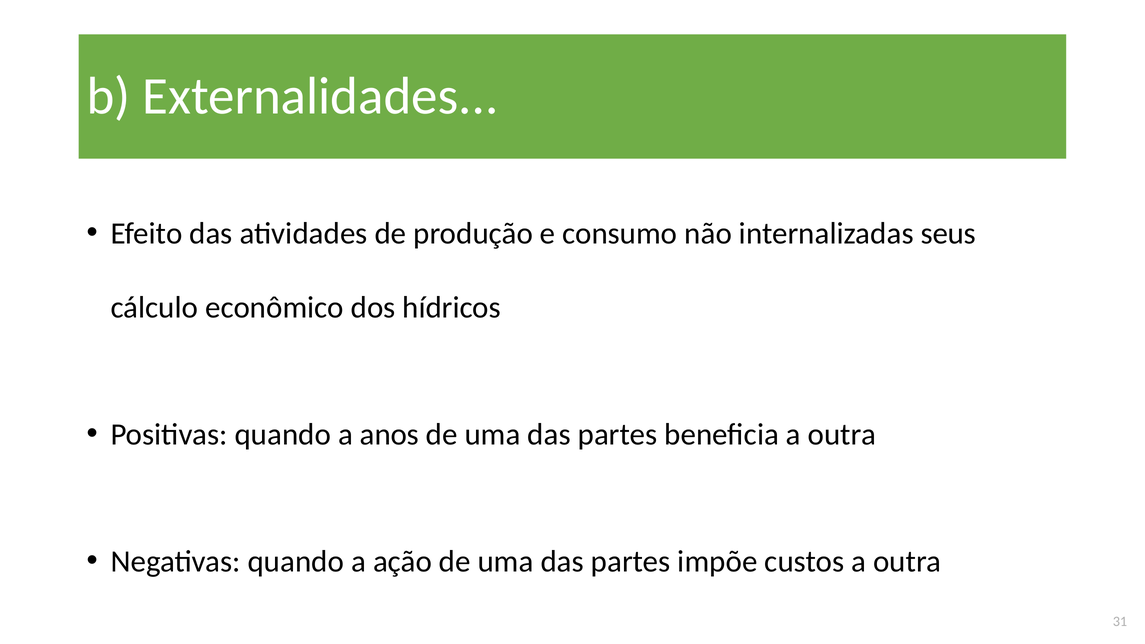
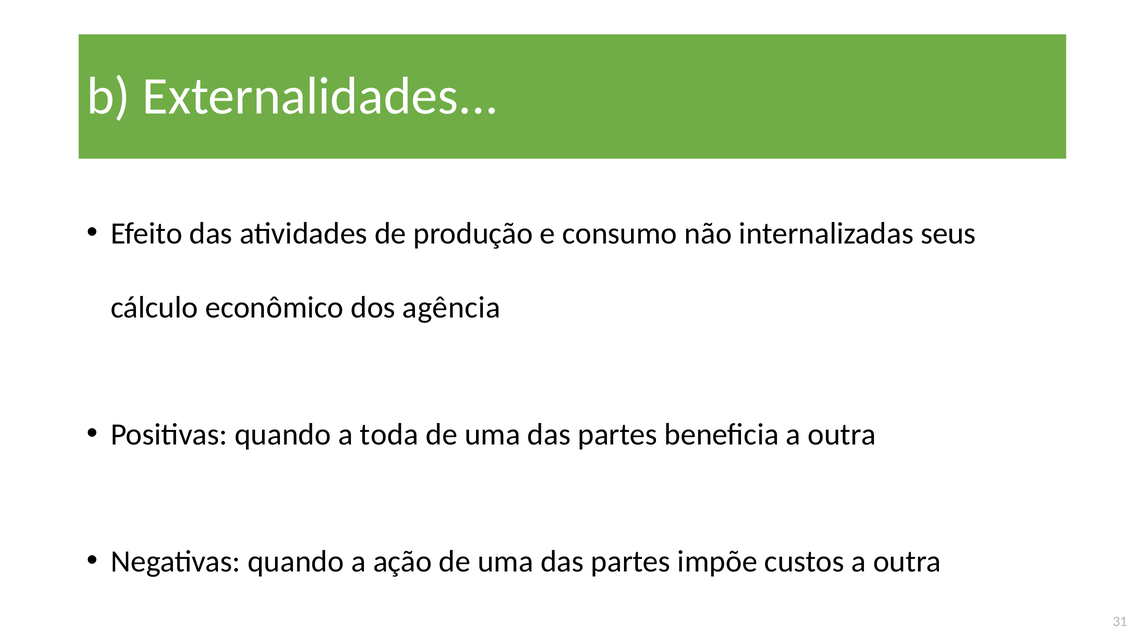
hídricos: hídricos -> agência (451, 308)
anos: anos -> toda (389, 435)
